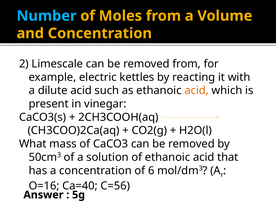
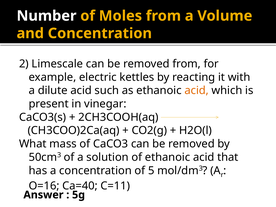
Number colour: light blue -> white (47, 16)
6: 6 -> 5 (151, 171)
C=56: C=56 -> C=11 (115, 186)
